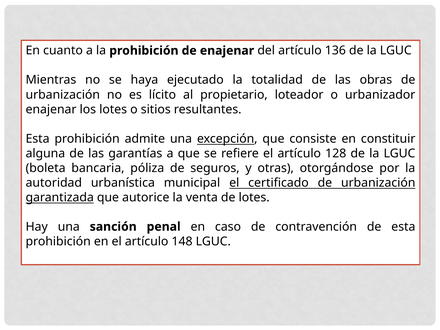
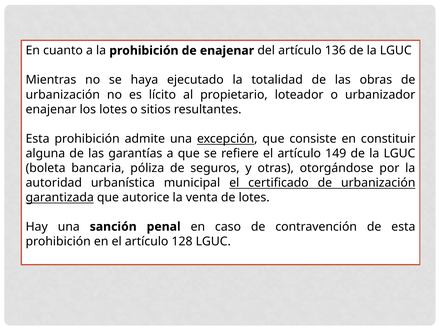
128: 128 -> 149 (336, 153)
148: 148 -> 128 (182, 241)
